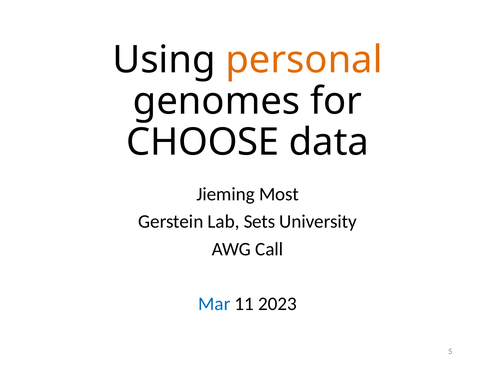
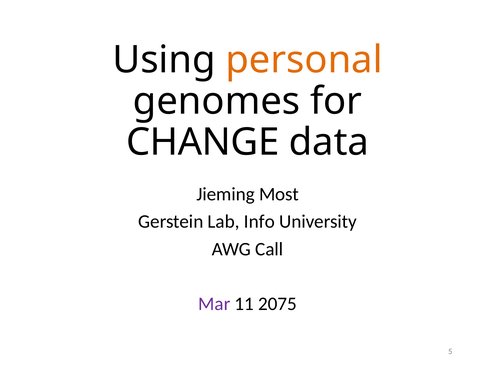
CHOOSE: CHOOSE -> CHANGE (203, 142)
Sets: Sets -> Info (259, 222)
Mar colour: blue -> purple (214, 304)
2023: 2023 -> 2075 (278, 304)
